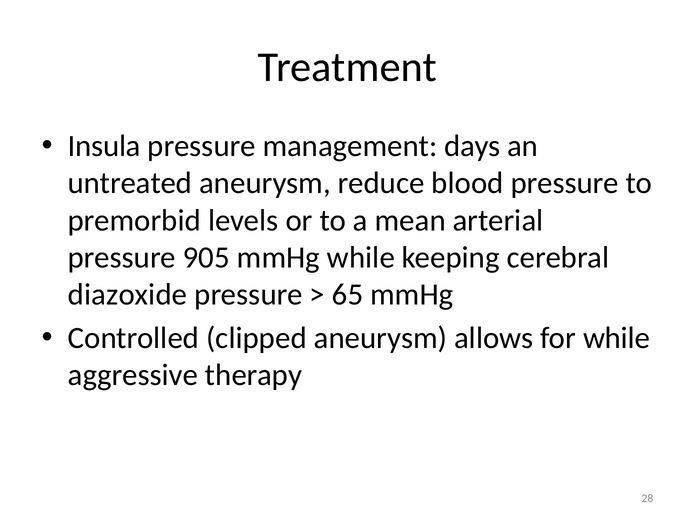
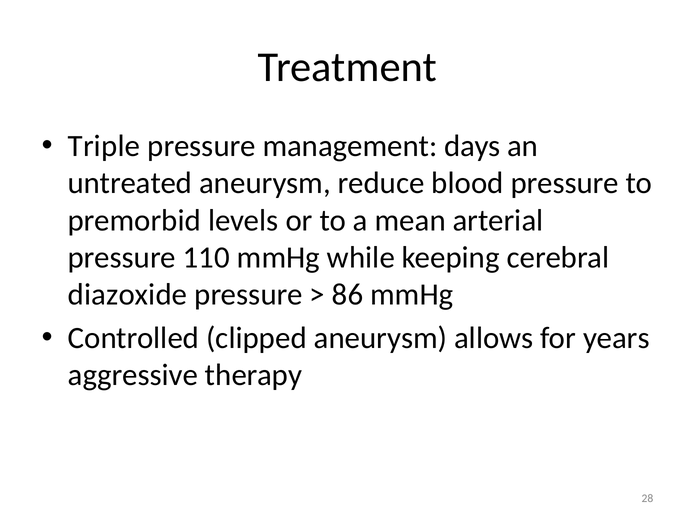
Insula: Insula -> Triple (104, 146)
905: 905 -> 110 (206, 257)
65: 65 -> 86 (348, 294)
for while: while -> years (616, 338)
